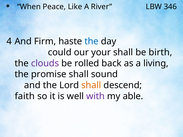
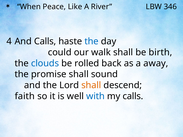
And Firm: Firm -> Calls (45, 41)
your: your -> walk (101, 52)
clouds colour: purple -> blue (45, 63)
living: living -> away (156, 63)
with colour: purple -> blue (96, 96)
my able: able -> calls (133, 96)
